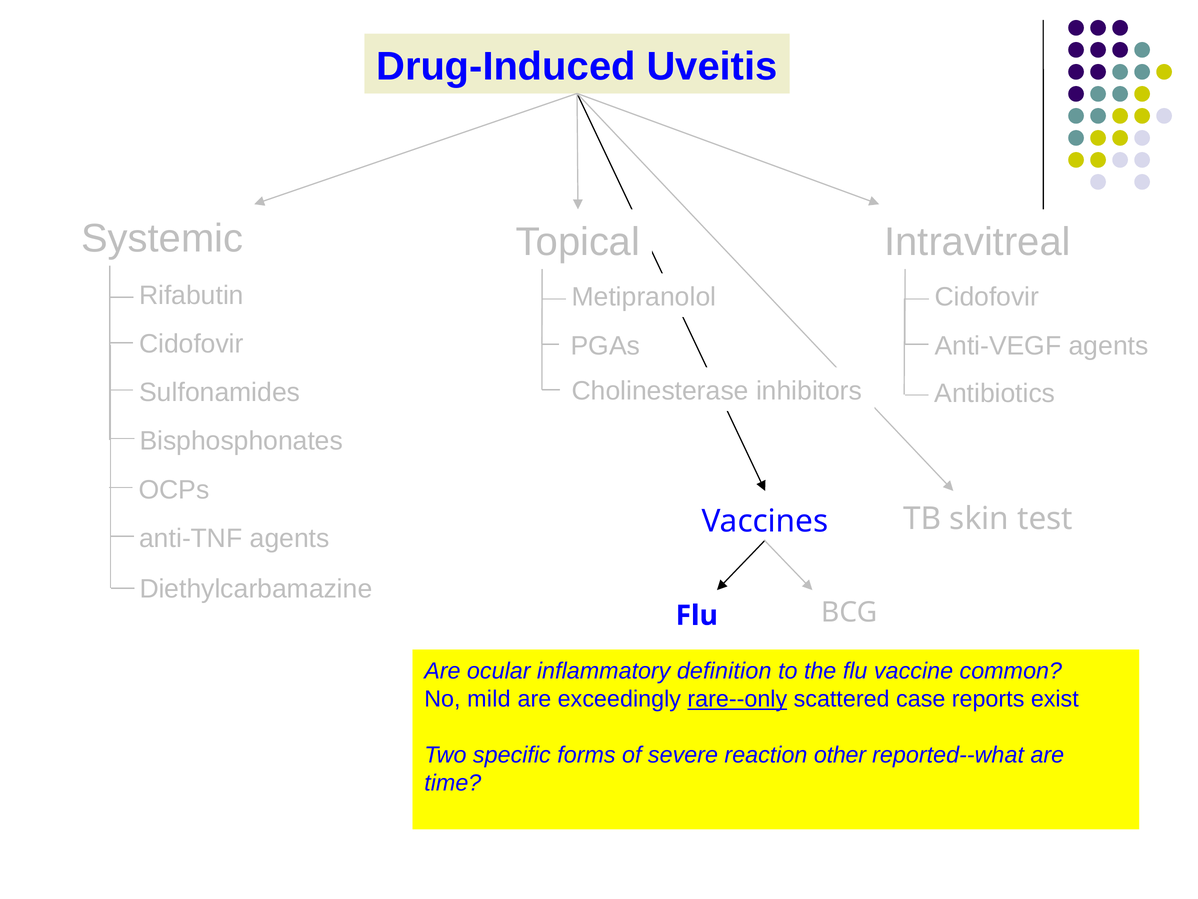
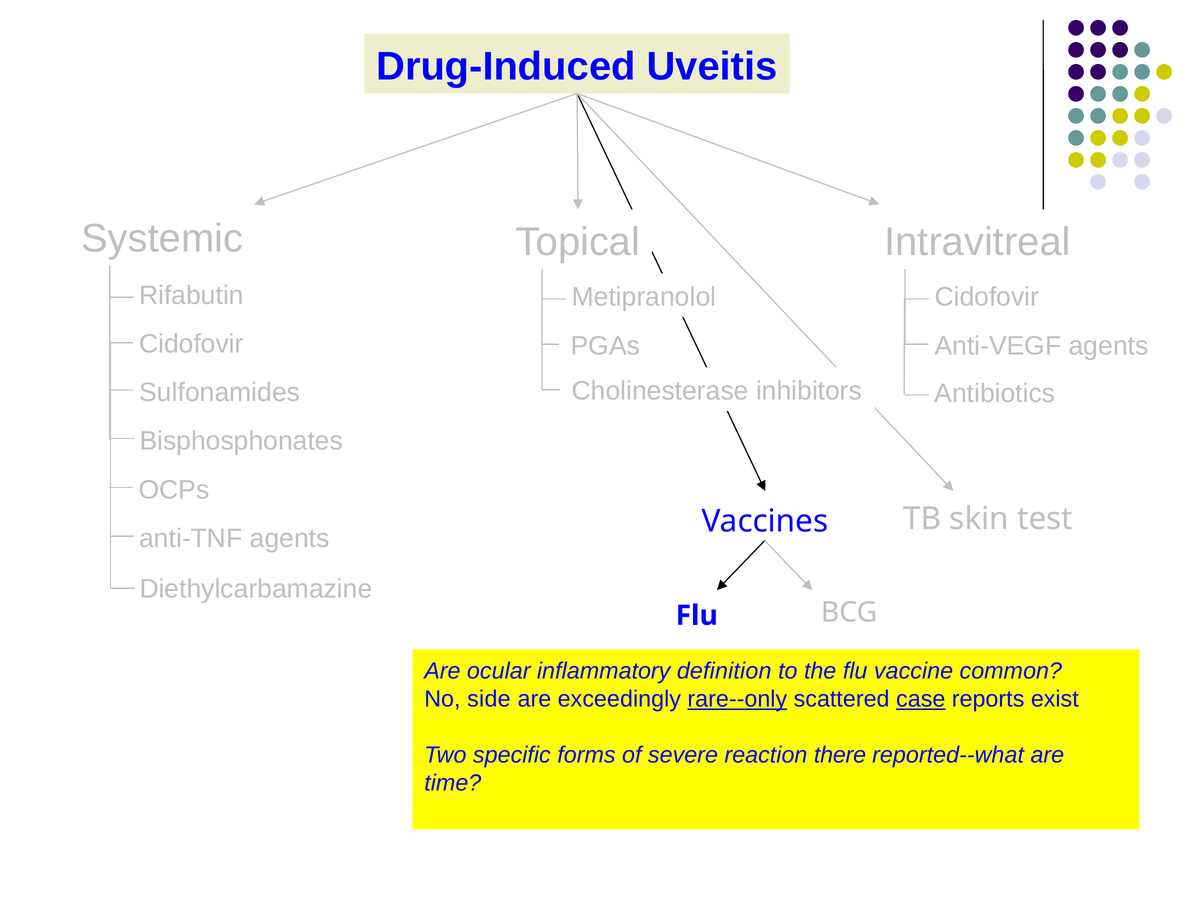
mild: mild -> side (489, 699)
case underline: none -> present (921, 699)
other: other -> there (840, 755)
